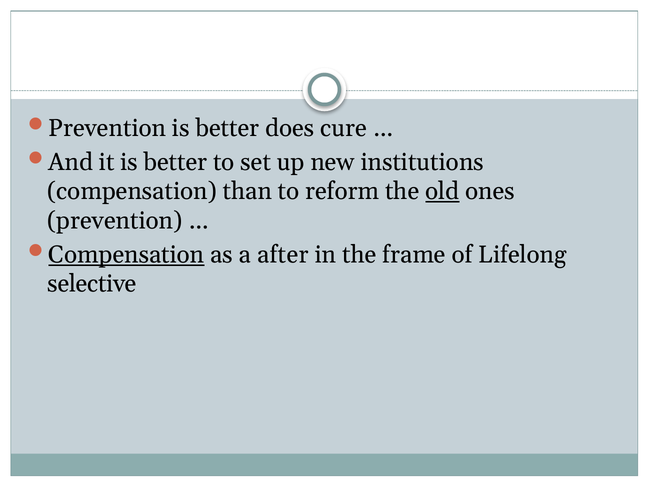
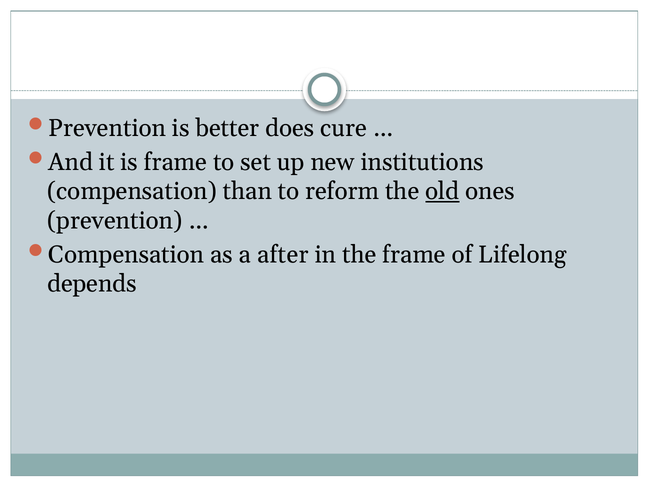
it is better: better -> frame (175, 162)
Compensation underline: present -> none (126, 255)
selective: selective -> depends (92, 284)
